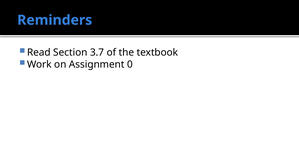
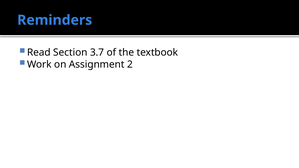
0: 0 -> 2 (130, 64)
